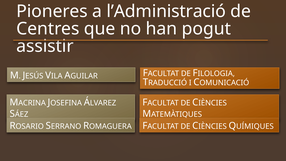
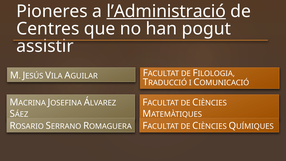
l’Administració underline: none -> present (166, 11)
